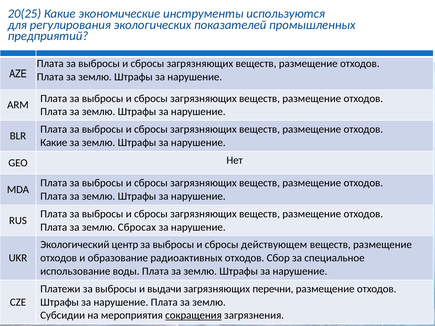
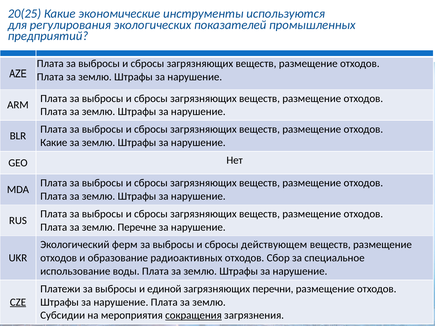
Сбросах: Сбросах -> Перечне (137, 227)
центр: центр -> ферм (125, 245)
выдачи: выдачи -> единой (164, 289)
CZE underline: none -> present (18, 302)
